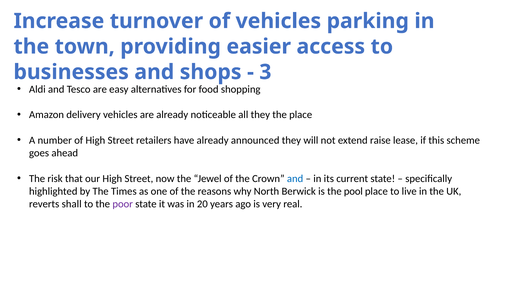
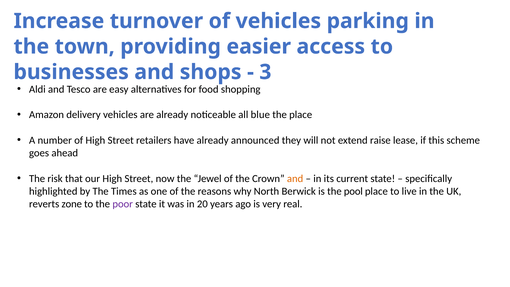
all they: they -> blue (260, 115)
and colour: blue -> orange (295, 179)
shall: shall -> zone (72, 204)
